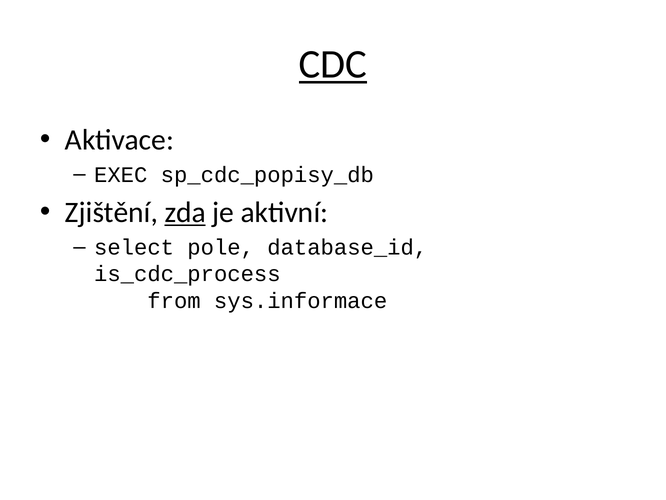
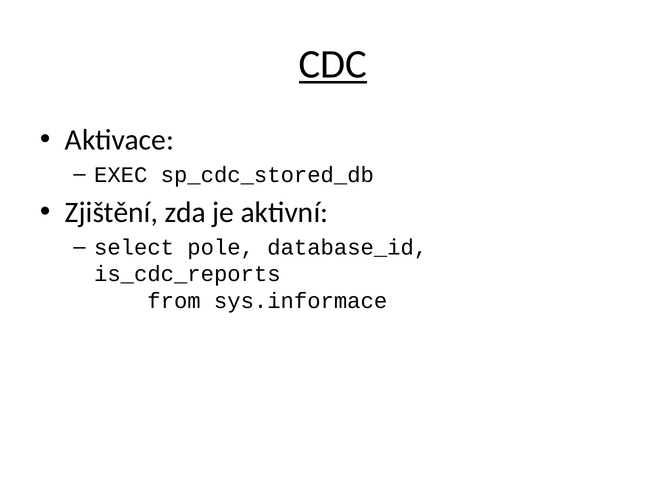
sp_cdc_popisy_db: sp_cdc_popisy_db -> sp_cdc_stored_db (267, 175)
zda underline: present -> none (185, 212)
is_cdc_process: is_cdc_process -> is_cdc_reports (187, 274)
